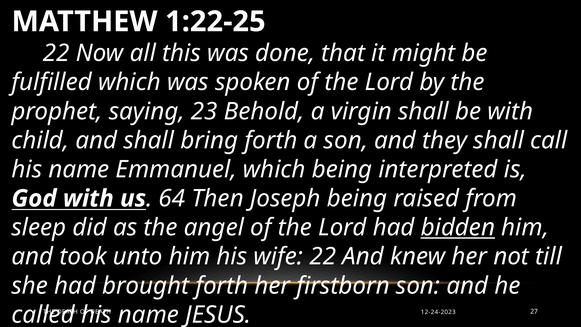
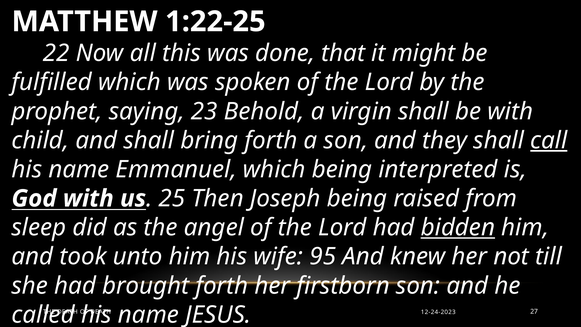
call underline: none -> present (549, 140)
64: 64 -> 25 (172, 198)
wife 22: 22 -> 95 (323, 257)
